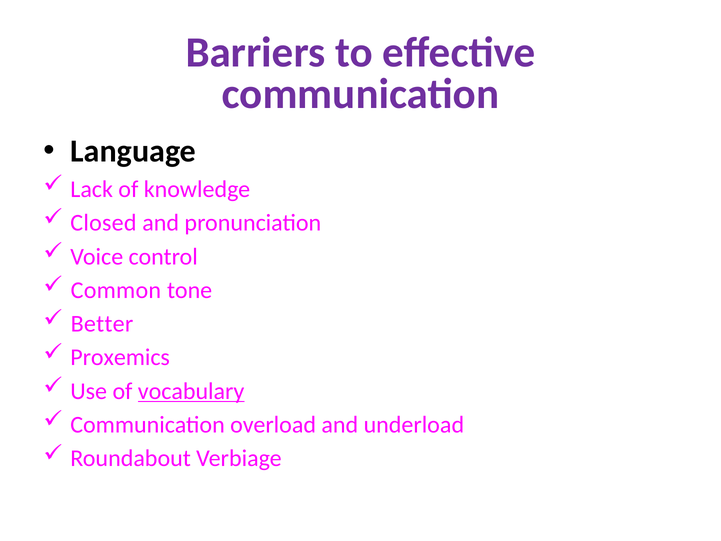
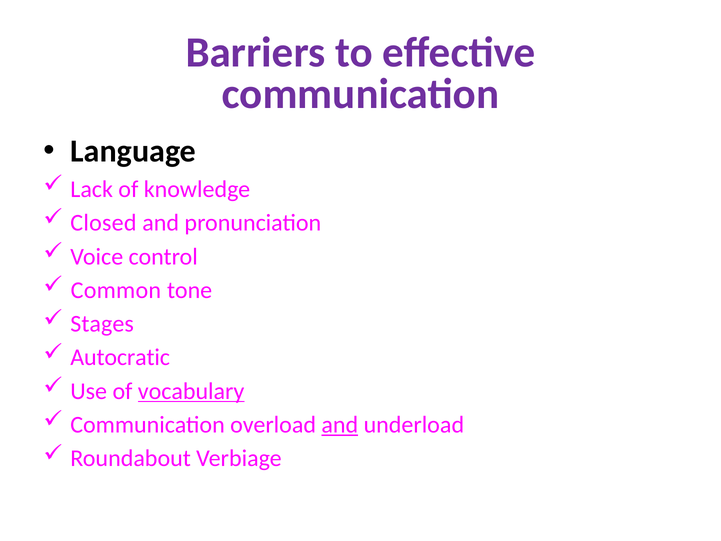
Better: Better -> Stages (102, 324)
Proxemics: Proxemics -> Autocratic (120, 357)
and underline: none -> present (340, 425)
